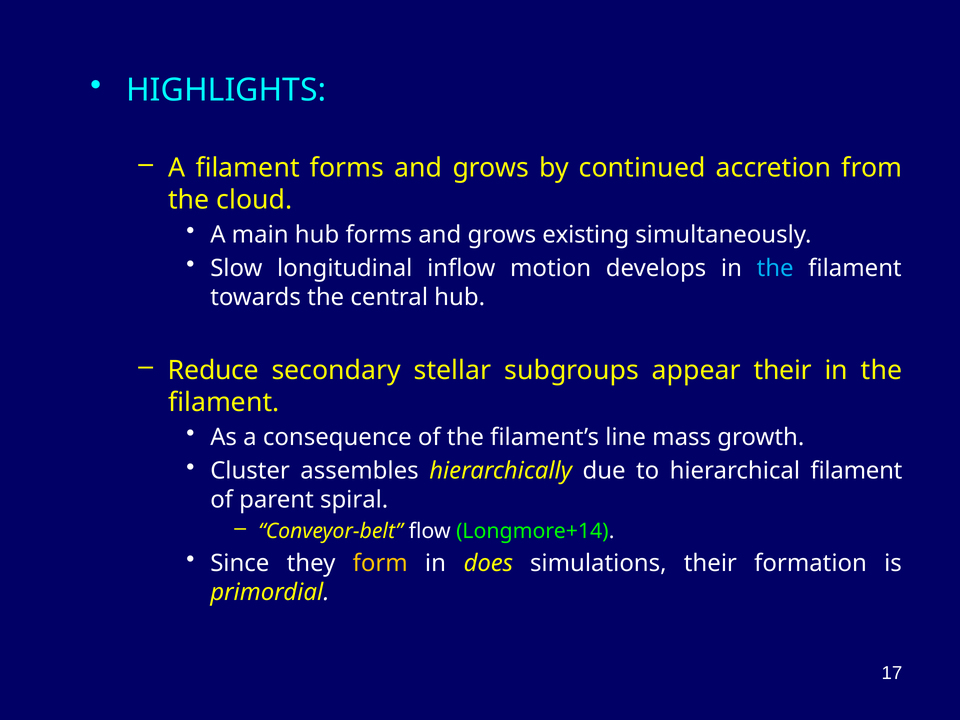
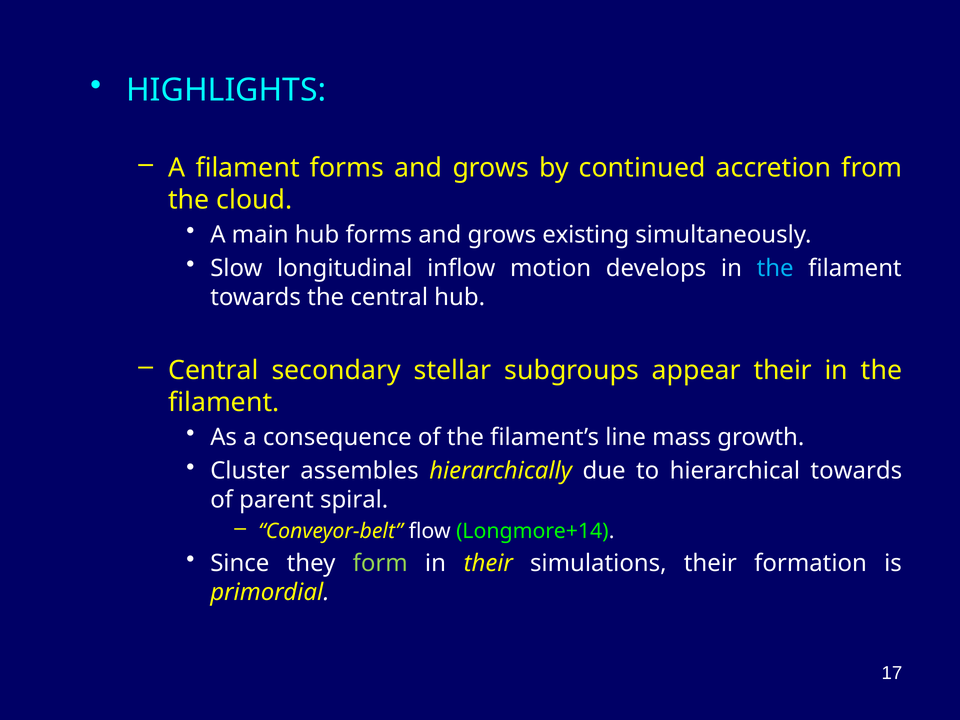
Reduce: Reduce -> Central (213, 370)
hierarchical filament: filament -> towards (856, 471)
form colour: yellow -> light green (380, 563)
in does: does -> their (488, 563)
